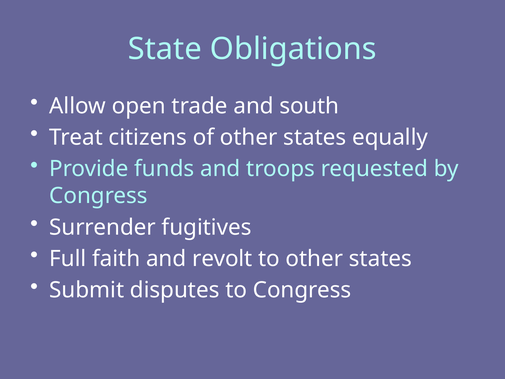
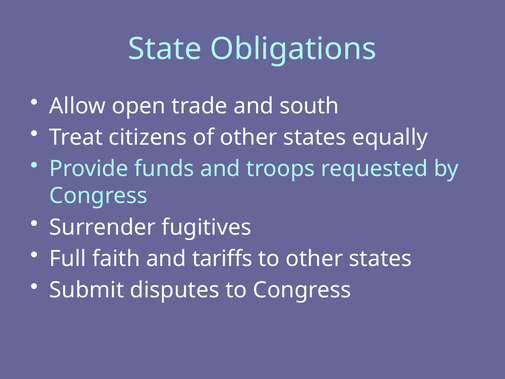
revolt: revolt -> tariffs (222, 259)
